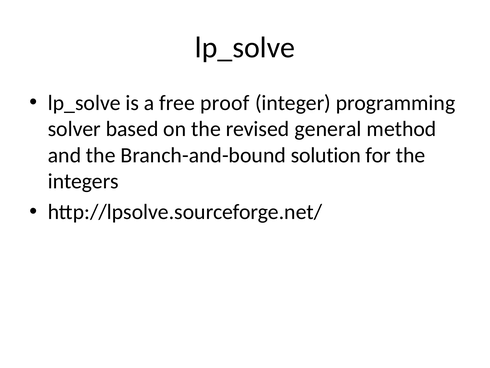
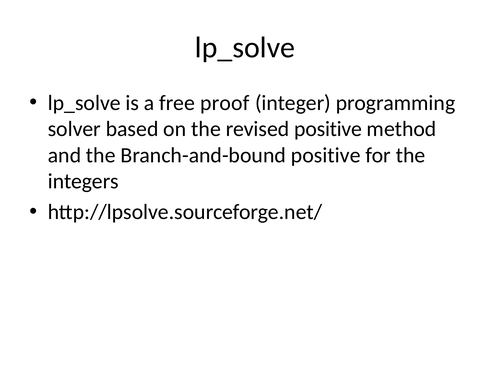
revised general: general -> positive (328, 129)
Branch-and-bound solution: solution -> positive (326, 155)
